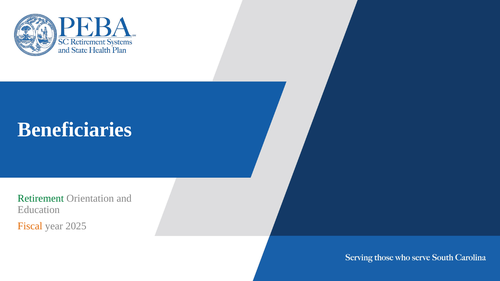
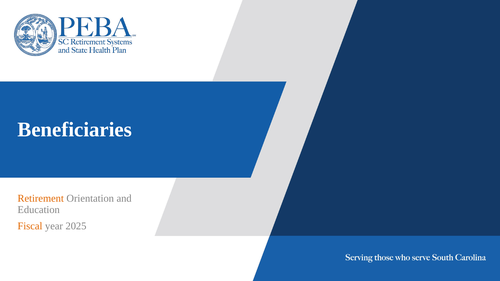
Retirement colour: green -> orange (41, 199)
